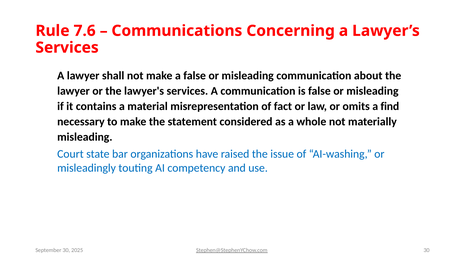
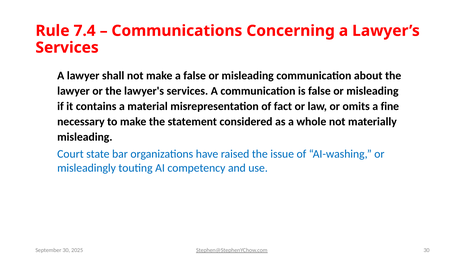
7.6: 7.6 -> 7.4 (85, 31)
find: find -> fine (390, 106)
